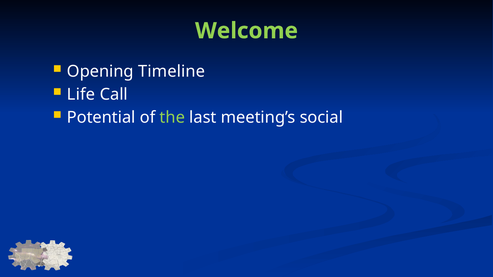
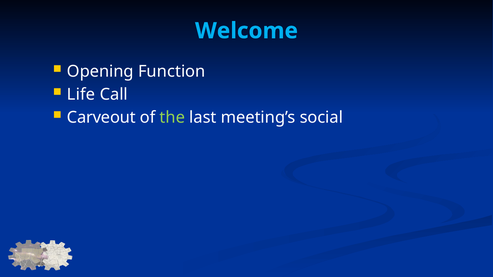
Welcome colour: light green -> light blue (246, 31)
Timeline: Timeline -> Function (172, 71)
Potential: Potential -> Carveout (101, 117)
